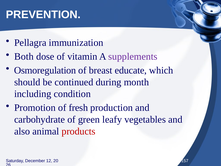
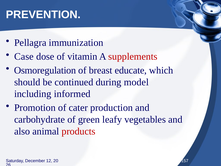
Both: Both -> Case (24, 56)
supplements colour: purple -> red (133, 56)
month: month -> model (136, 82)
condition: condition -> informed (72, 94)
fresh: fresh -> cater (78, 108)
